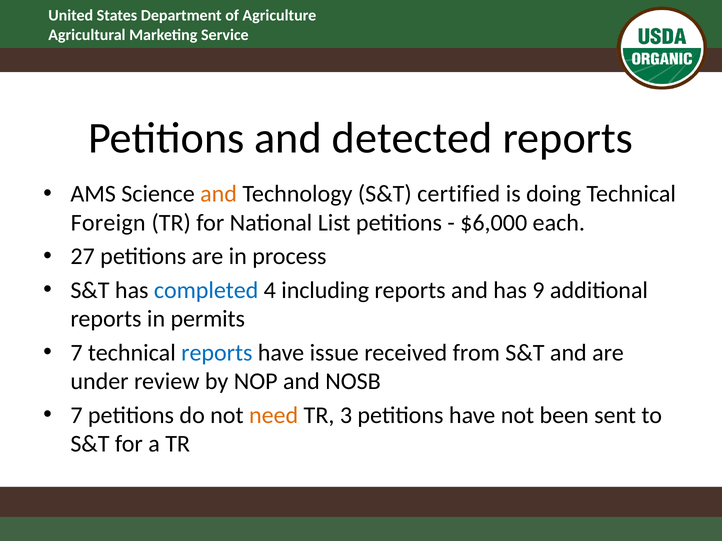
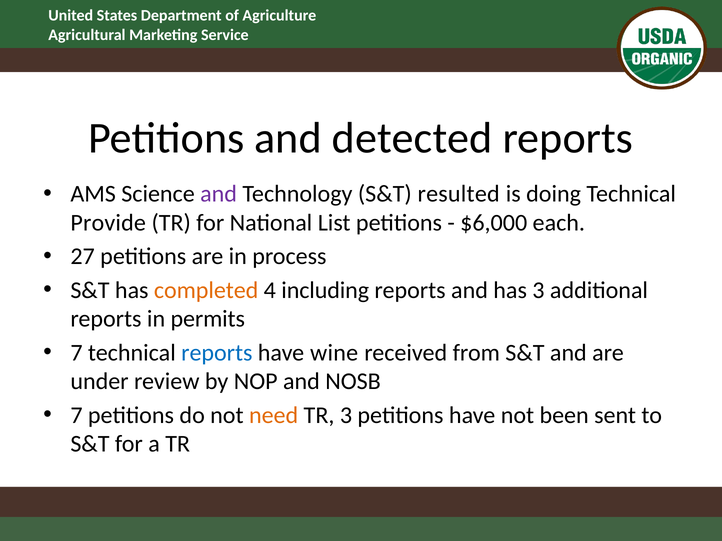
and colour: orange -> purple (219, 194)
certified: certified -> resulted (459, 194)
Foreign: Foreign -> Provide (108, 223)
completed colour: blue -> orange (206, 290)
has 9: 9 -> 3 (538, 290)
issue: issue -> wine (334, 353)
